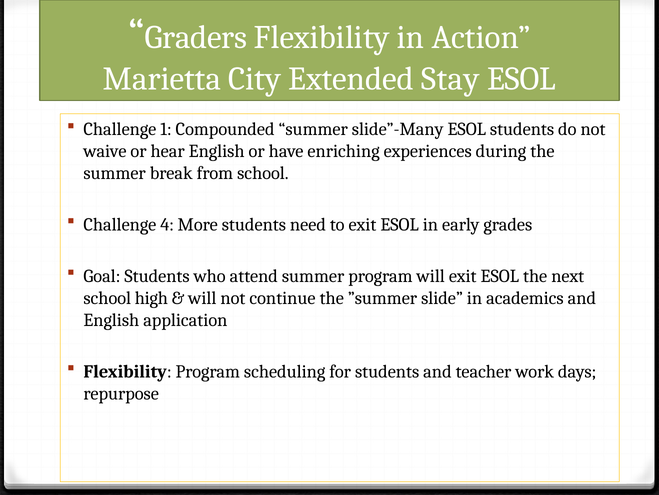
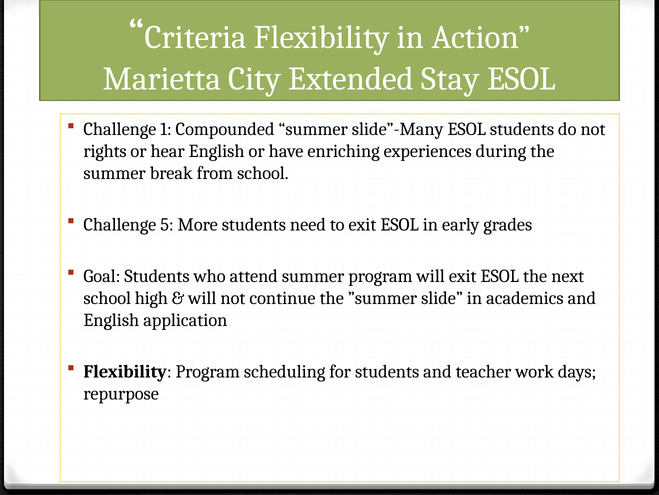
Graders: Graders -> Criteria (196, 37)
waive: waive -> rights (105, 151)
4: 4 -> 5 (167, 224)
